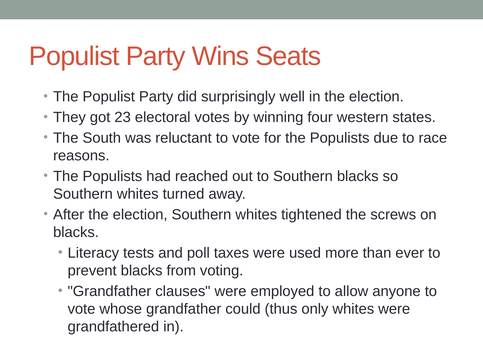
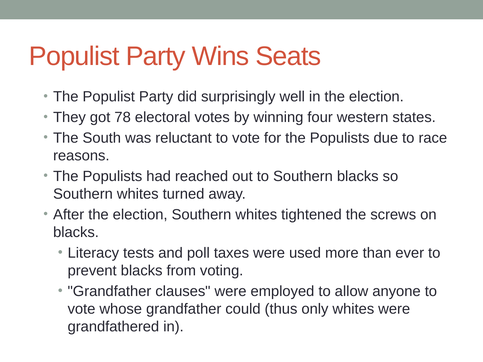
23: 23 -> 78 (123, 117)
